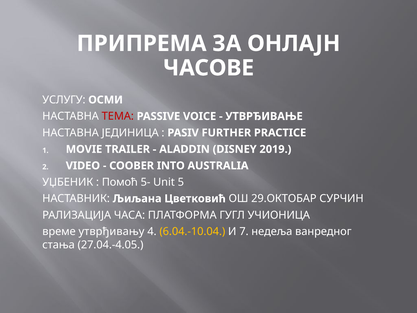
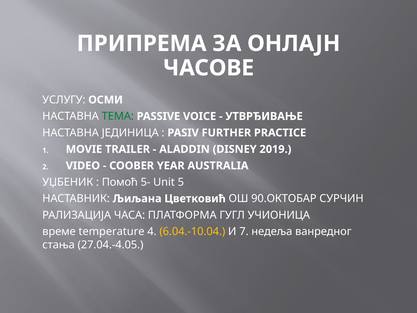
ТЕМА colour: red -> green (118, 116)
INTO: INTO -> YEAR (171, 166)
29.ОКТОБАР: 29.ОКТОБАР -> 90.ОКТОБАР (284, 198)
утврђивању: утврђивању -> temperature (111, 231)
